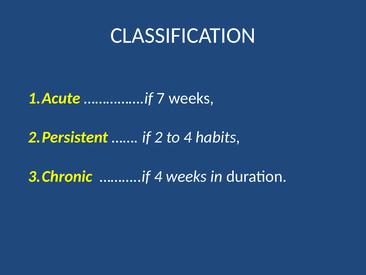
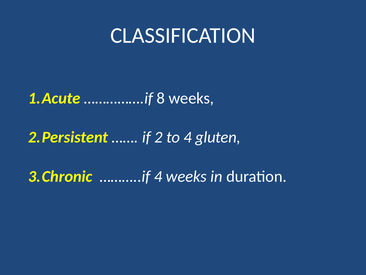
7: 7 -> 8 (161, 98)
habits: habits -> gluten (218, 137)
